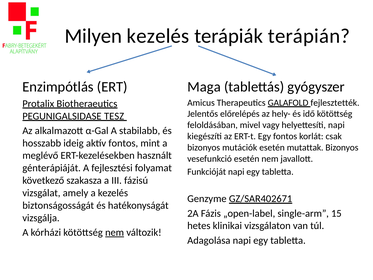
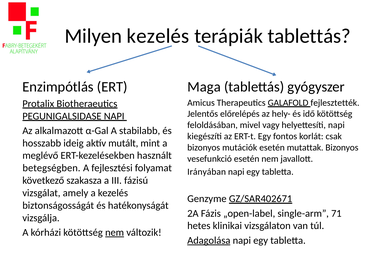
terápiák terápián: terápián -> tablettás (309, 36)
PEGUNIGALSIDASE TESZ: TESZ -> NAPI (114, 116)
aktív fontos: fontos -> mutált (123, 143)
génterápiáját: génterápiáját -> betegségben (52, 168)
Funkcióját: Funkcióját -> Irányában (207, 172)
15: 15 -> 71 (336, 213)
Adagolása underline: none -> present (209, 240)
